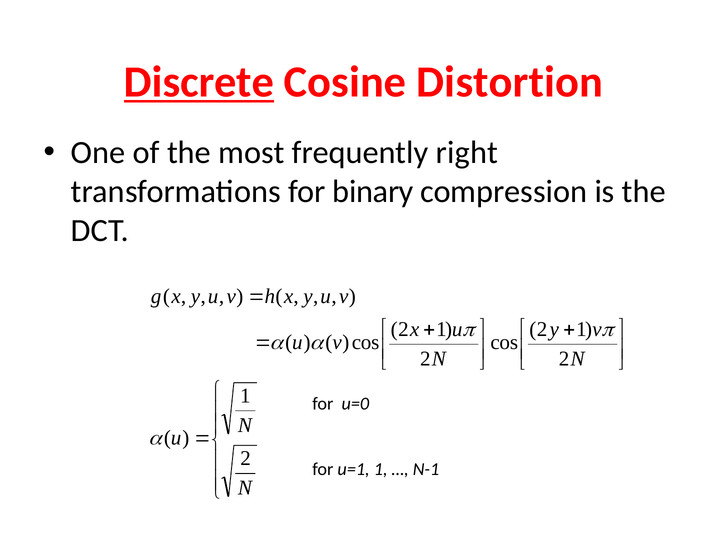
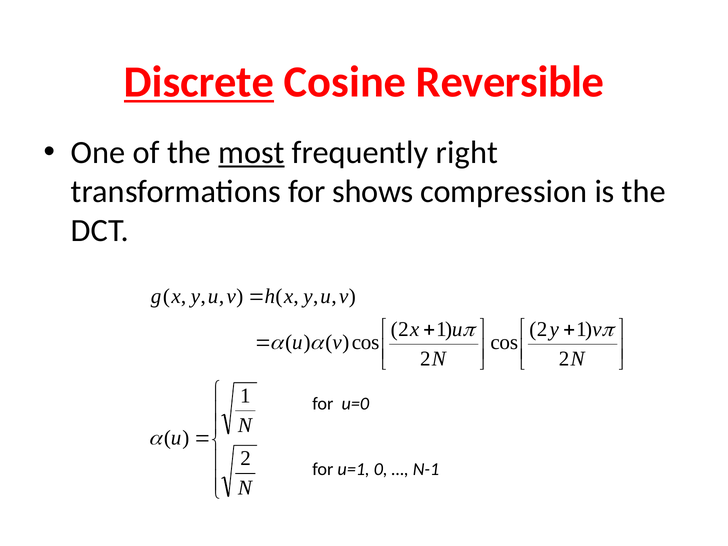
Distortion: Distortion -> Reversible (510, 82)
most underline: none -> present (251, 153)
binary: binary -> shows (373, 192)
u=1 1: 1 -> 0 (381, 469)
